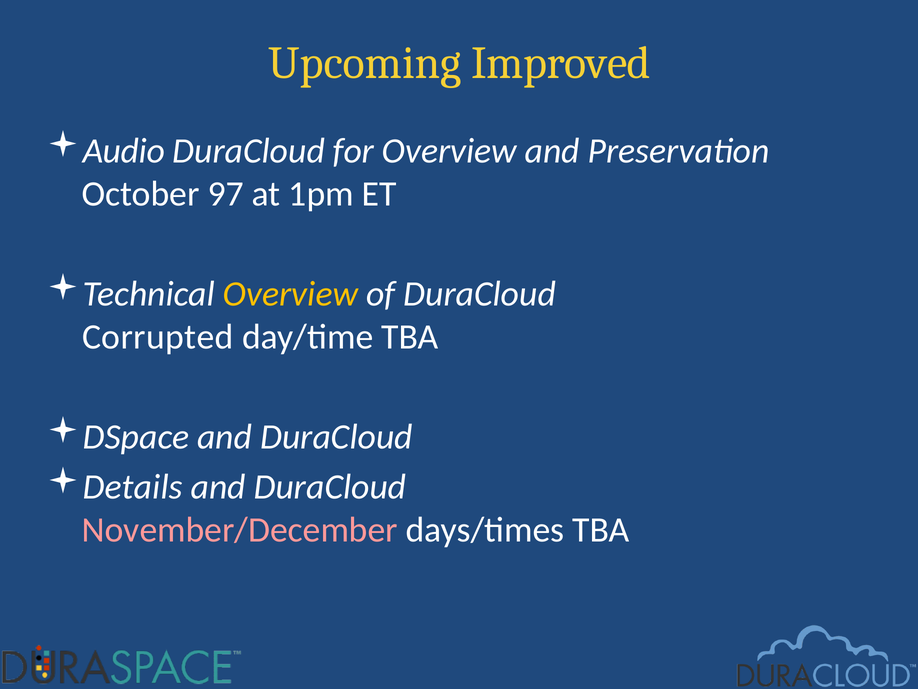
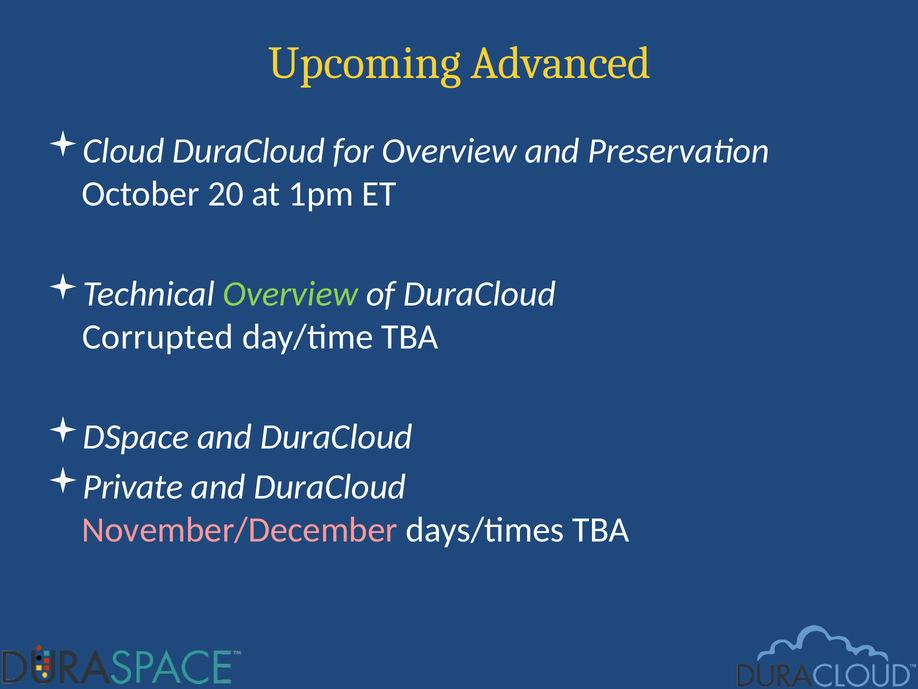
Improved: Improved -> Advanced (561, 63)
Audio: Audio -> Cloud (124, 151)
97: 97 -> 20 (226, 194)
Overview colour: yellow -> light green (291, 294)
Details: Details -> Private (133, 487)
